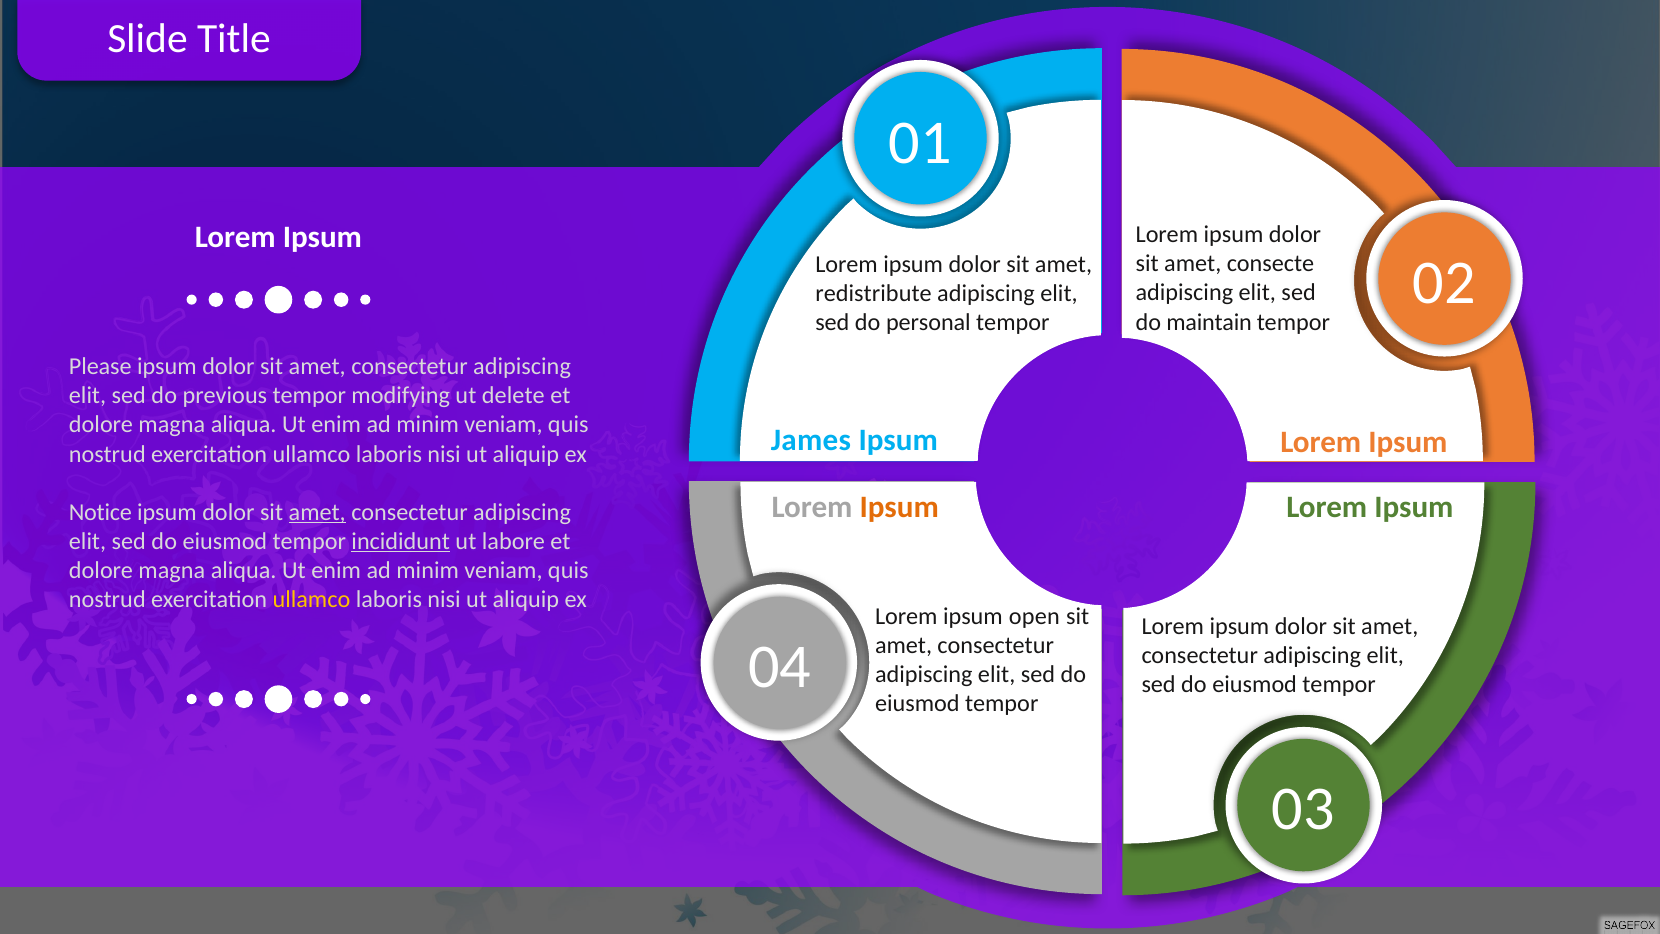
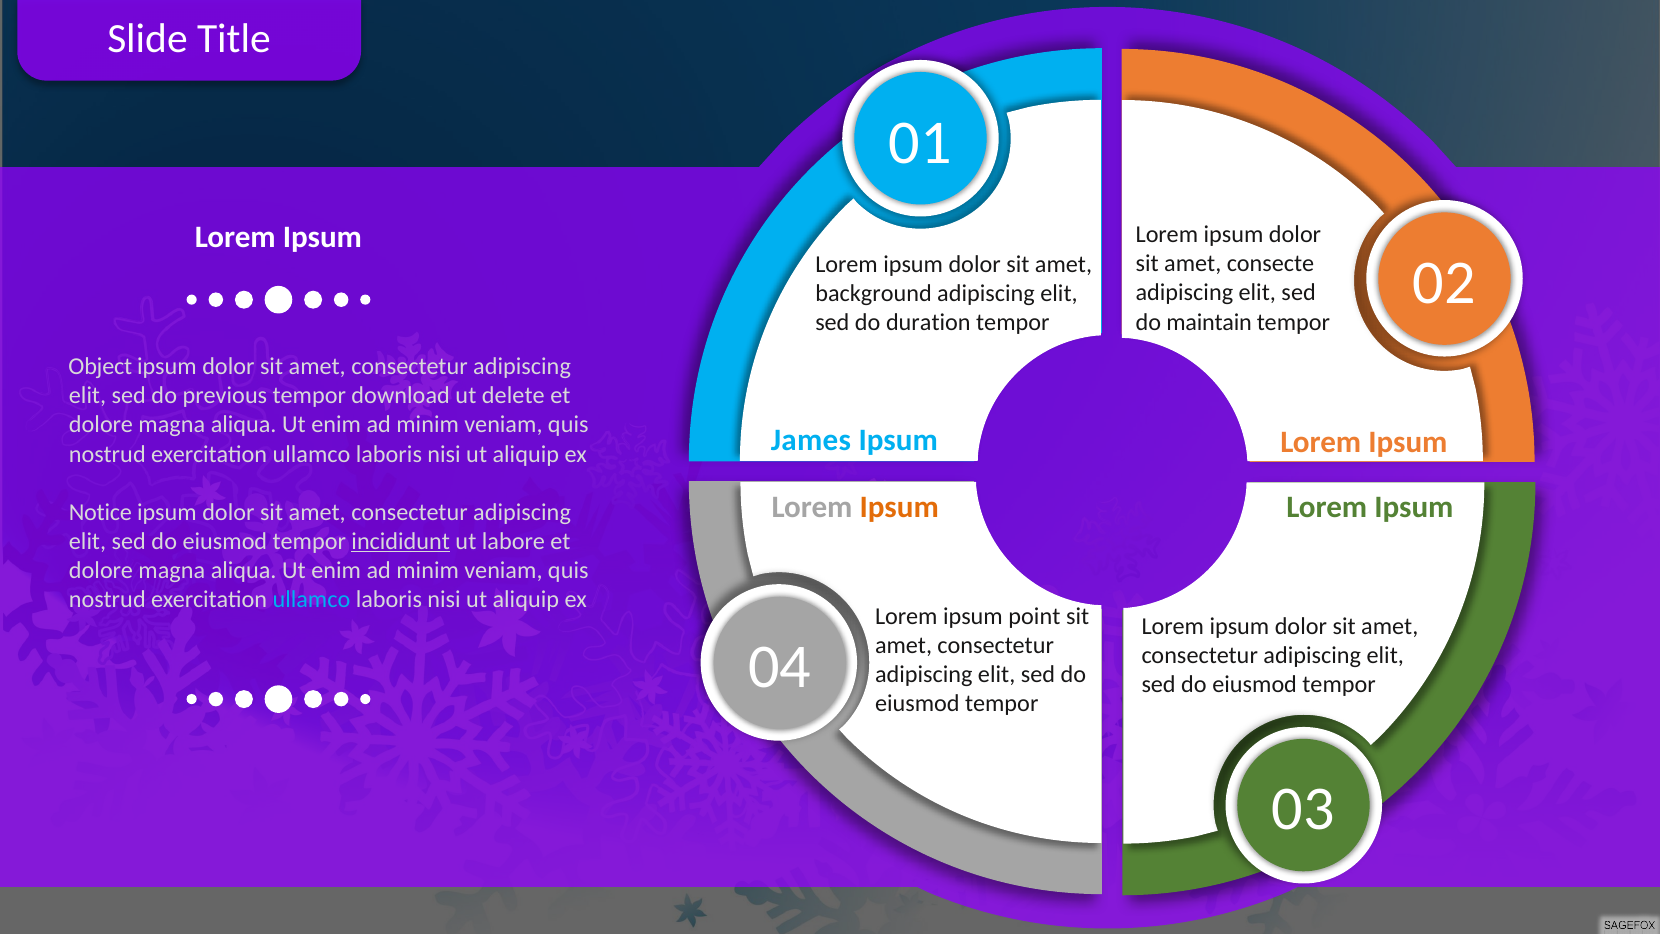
redistribute: redistribute -> background (874, 294)
personal: personal -> duration (928, 323)
Please: Please -> Object (100, 367)
modifying: modifying -> download (401, 396)
amet underline: present -> none (317, 512)
ullamco colour: yellow -> light blue (311, 599)
open: open -> point (1034, 616)
